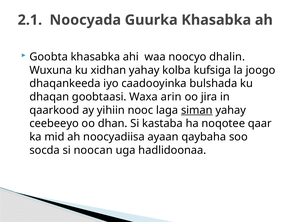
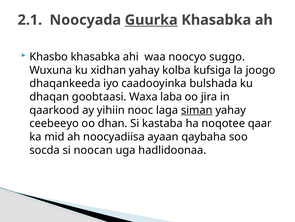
Guurka underline: none -> present (151, 20)
Goobta: Goobta -> Khasbo (49, 57)
dhalin: dhalin -> suggo (227, 57)
arin: arin -> laba (171, 97)
